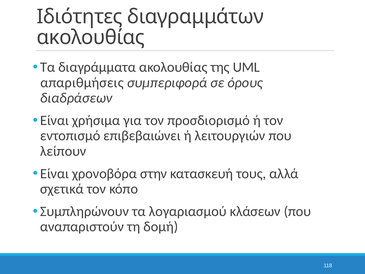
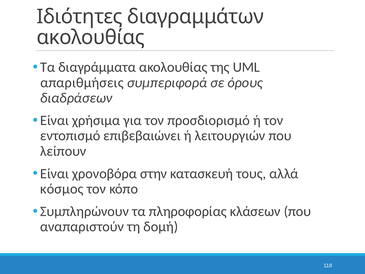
σχετικά: σχετικά -> κόσμος (62, 189)
λογαριασμού: λογαριασμού -> πληροφορίας (188, 211)
